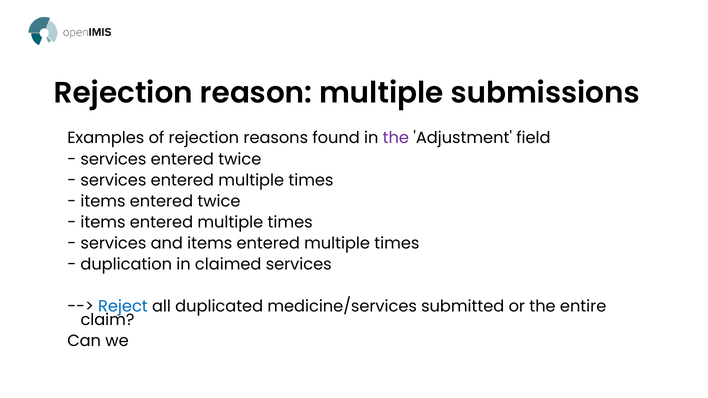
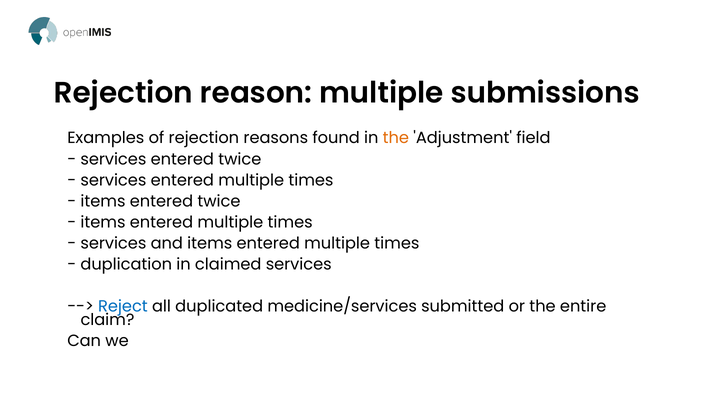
the colour: purple -> orange (396, 138)
